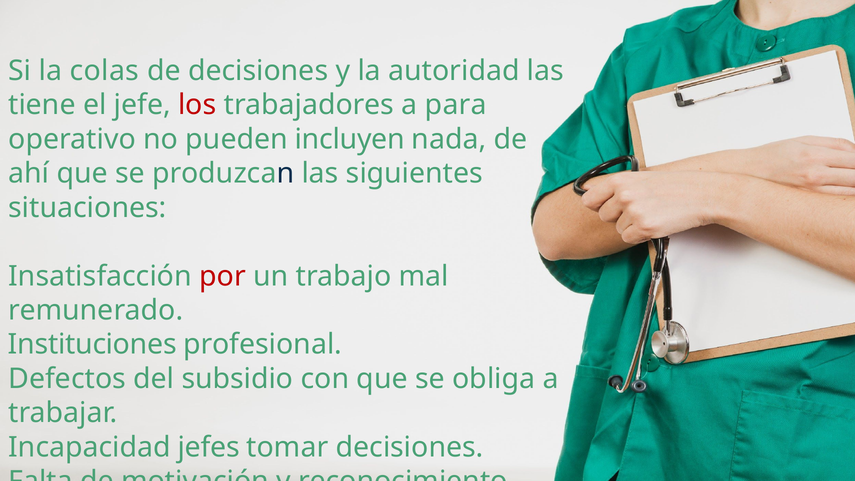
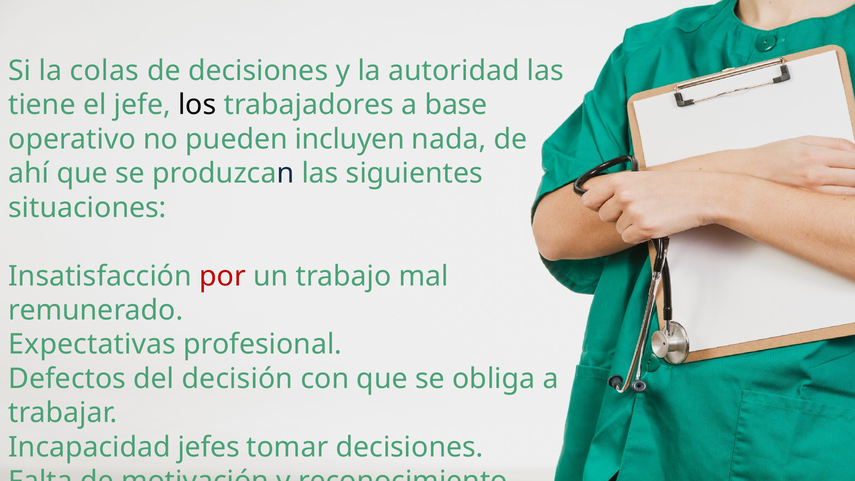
los colour: red -> black (197, 105)
para: para -> base (456, 105)
Instituciones: Instituciones -> Expectativas (92, 344)
subsidio: subsidio -> decisión (237, 379)
